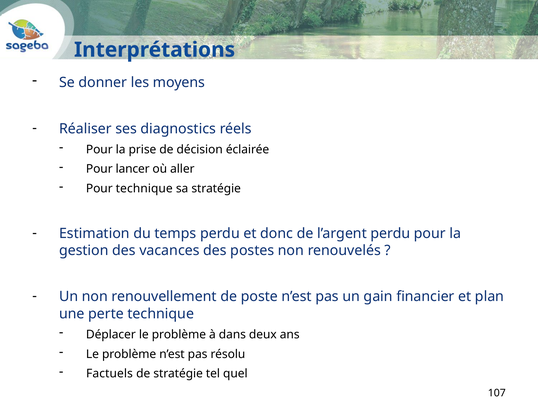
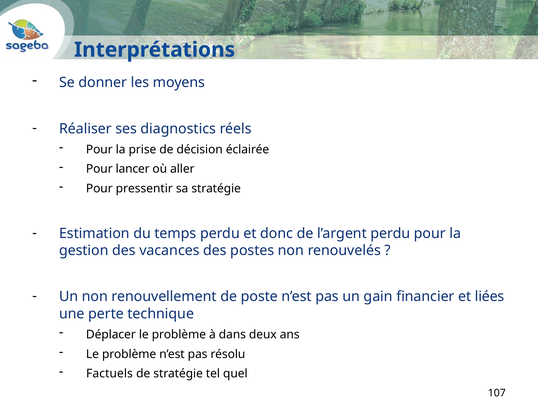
Pour technique: technique -> pressentir (144, 188)
plan: plan -> liées (490, 296)
